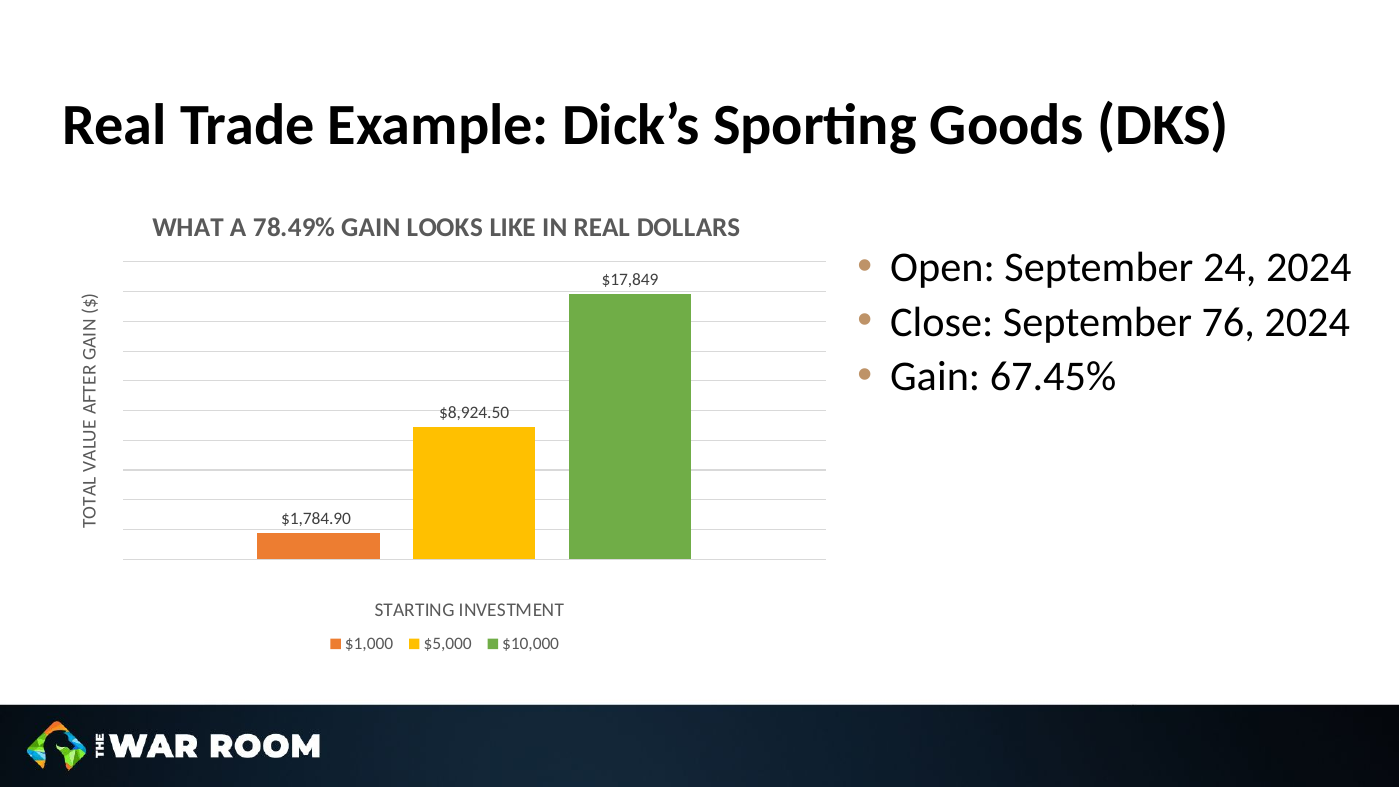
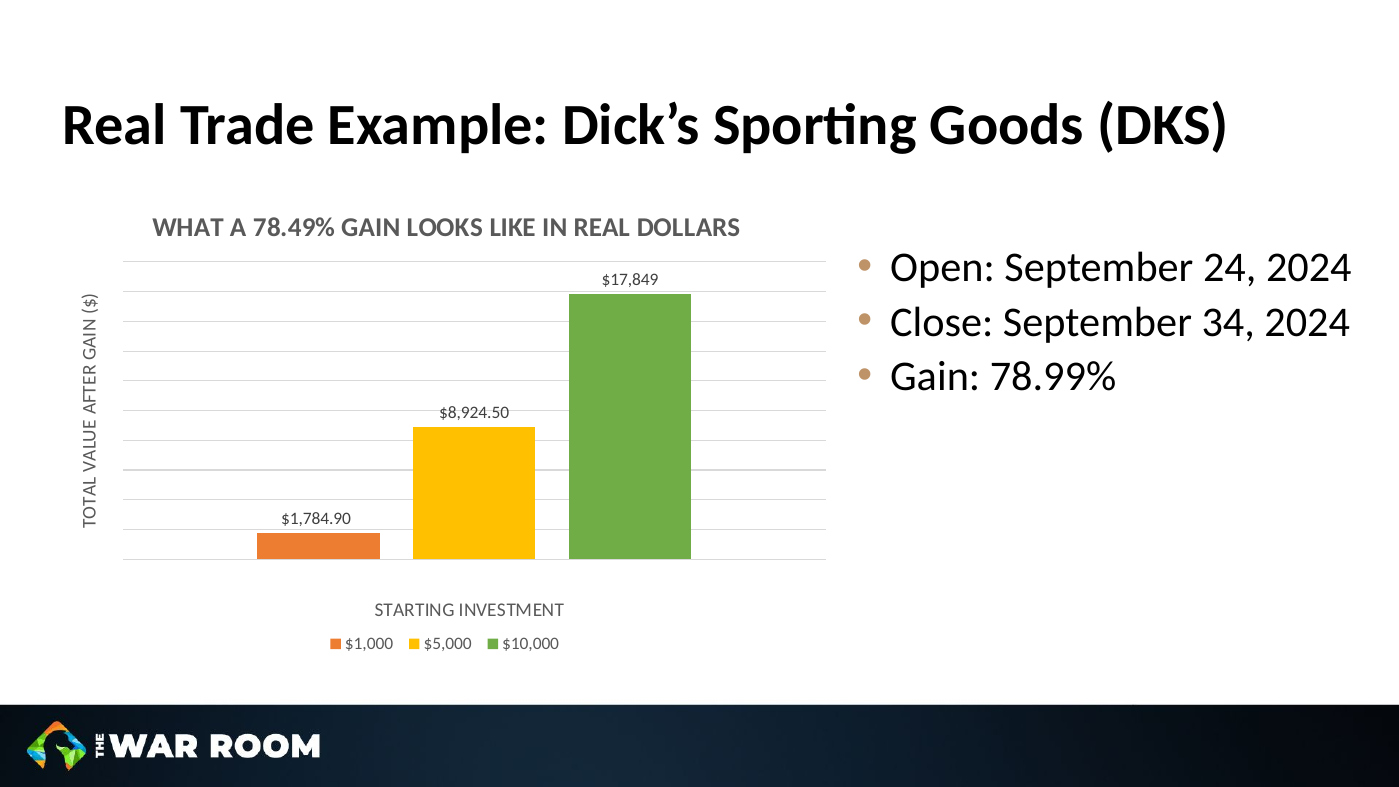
76: 76 -> 34 (1228, 322)
67.45%: 67.45% -> 78.99% (1053, 376)
